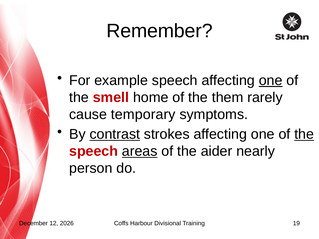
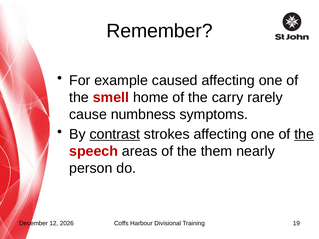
example speech: speech -> caused (175, 80)
one underline: present -> none (271, 80)
them: them -> carry (228, 98)
temporary: temporary -> numbness (143, 115)
areas underline: present -> none (140, 151)
aider: aider -> them (217, 151)
